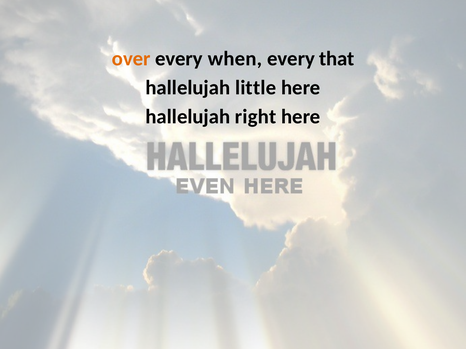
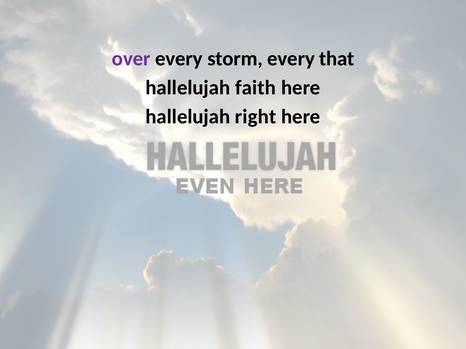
over colour: orange -> purple (131, 59)
when: when -> storm (235, 59)
little: little -> faith (256, 88)
